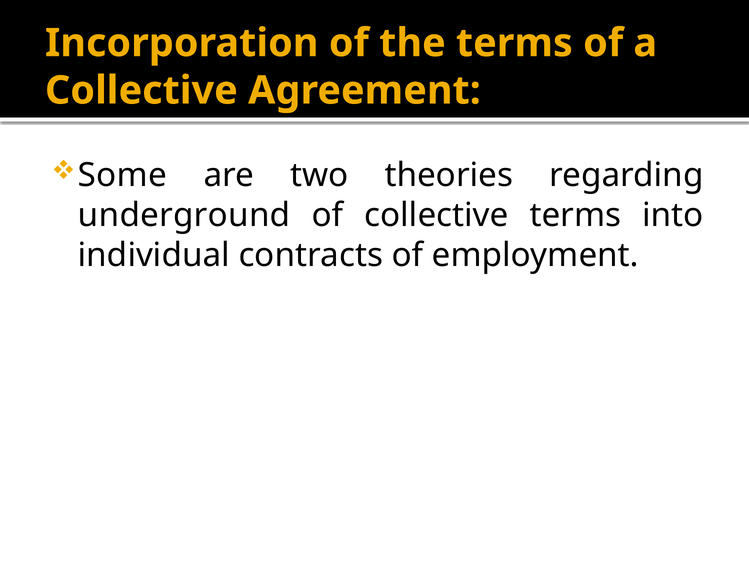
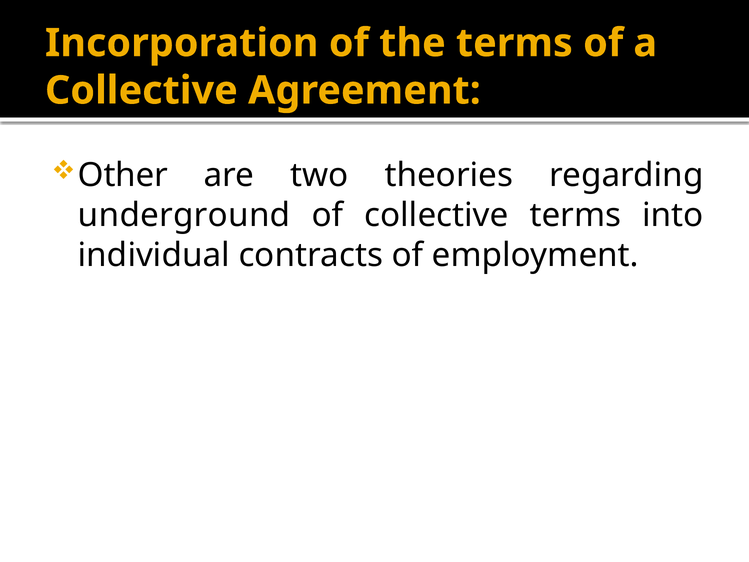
Some: Some -> Other (123, 175)
